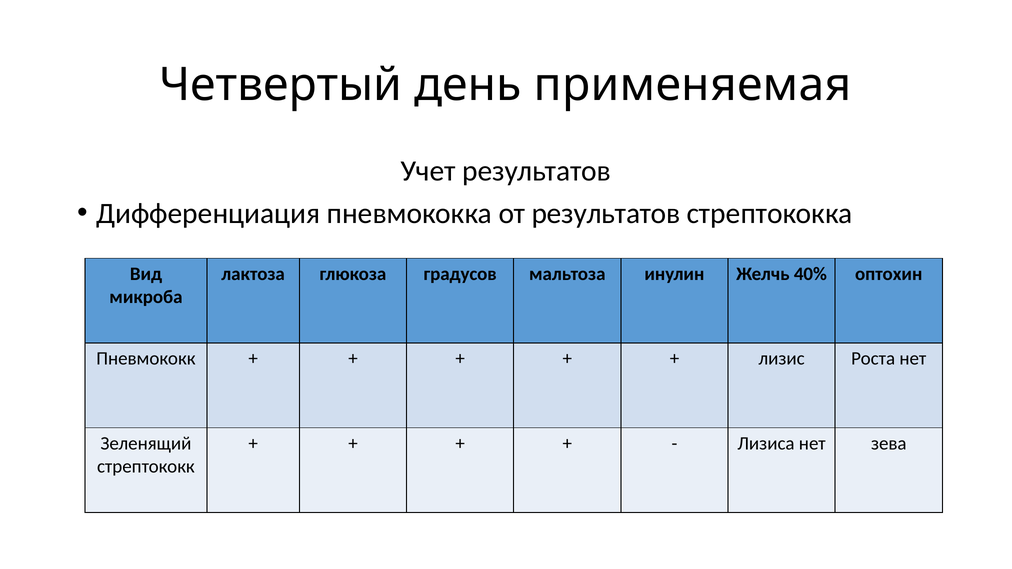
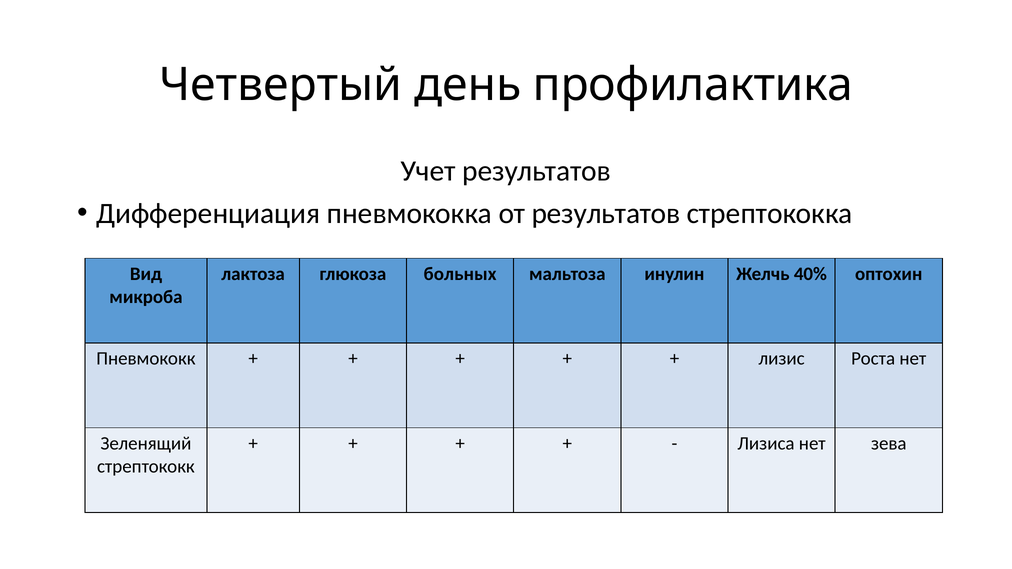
применяемая: применяемая -> профилактика (693, 85)
градусов: градусов -> больных (460, 274)
